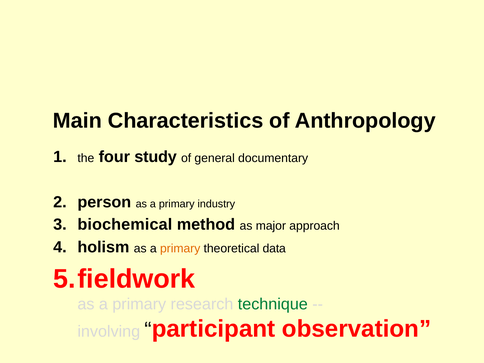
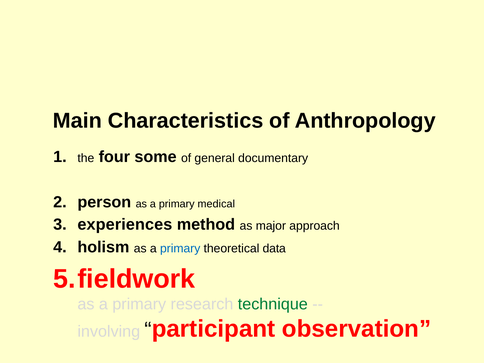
study: study -> some (156, 157)
industry: industry -> medical (216, 204)
biochemical: biochemical -> experiences (125, 225)
primary colour: orange -> blue (180, 249)
